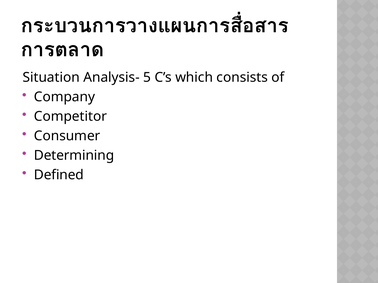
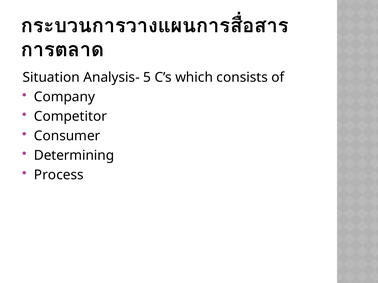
Defined: Defined -> Process (59, 175)
